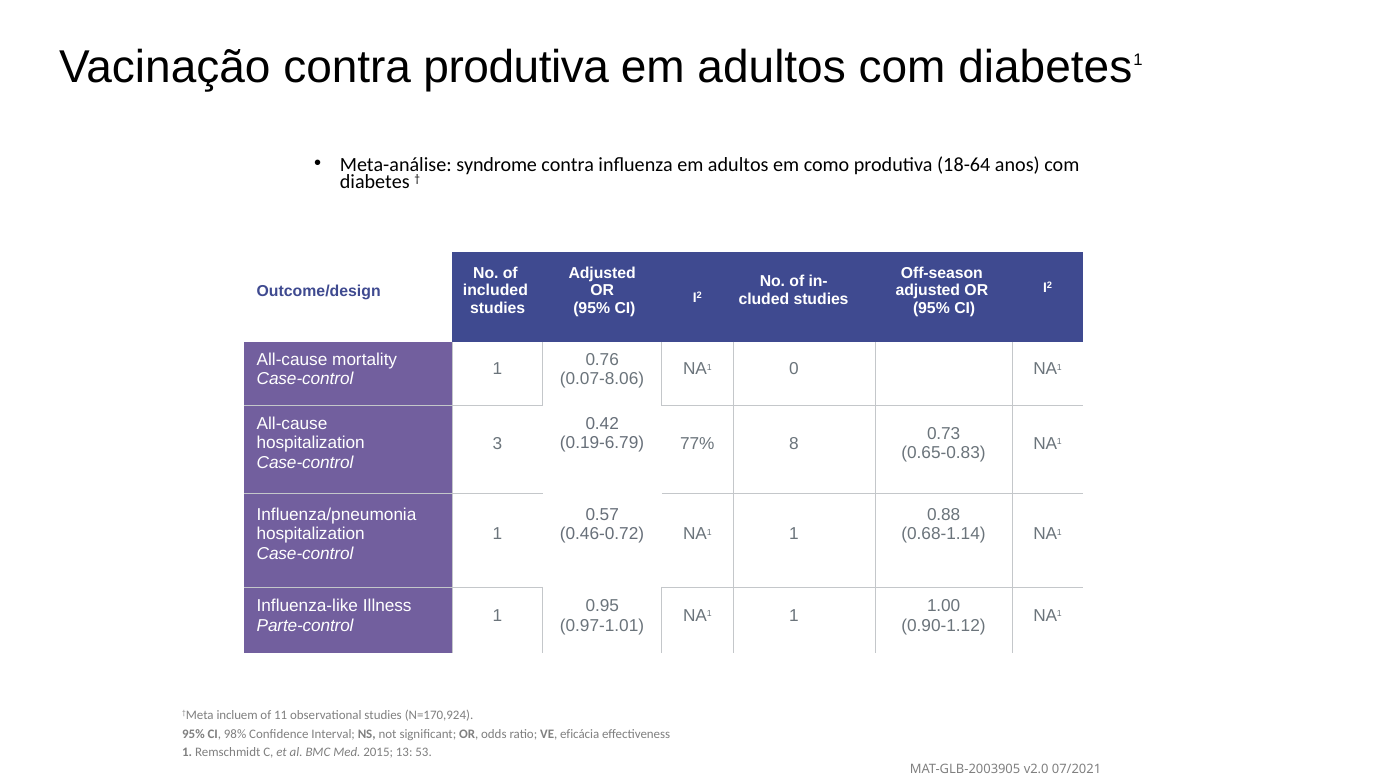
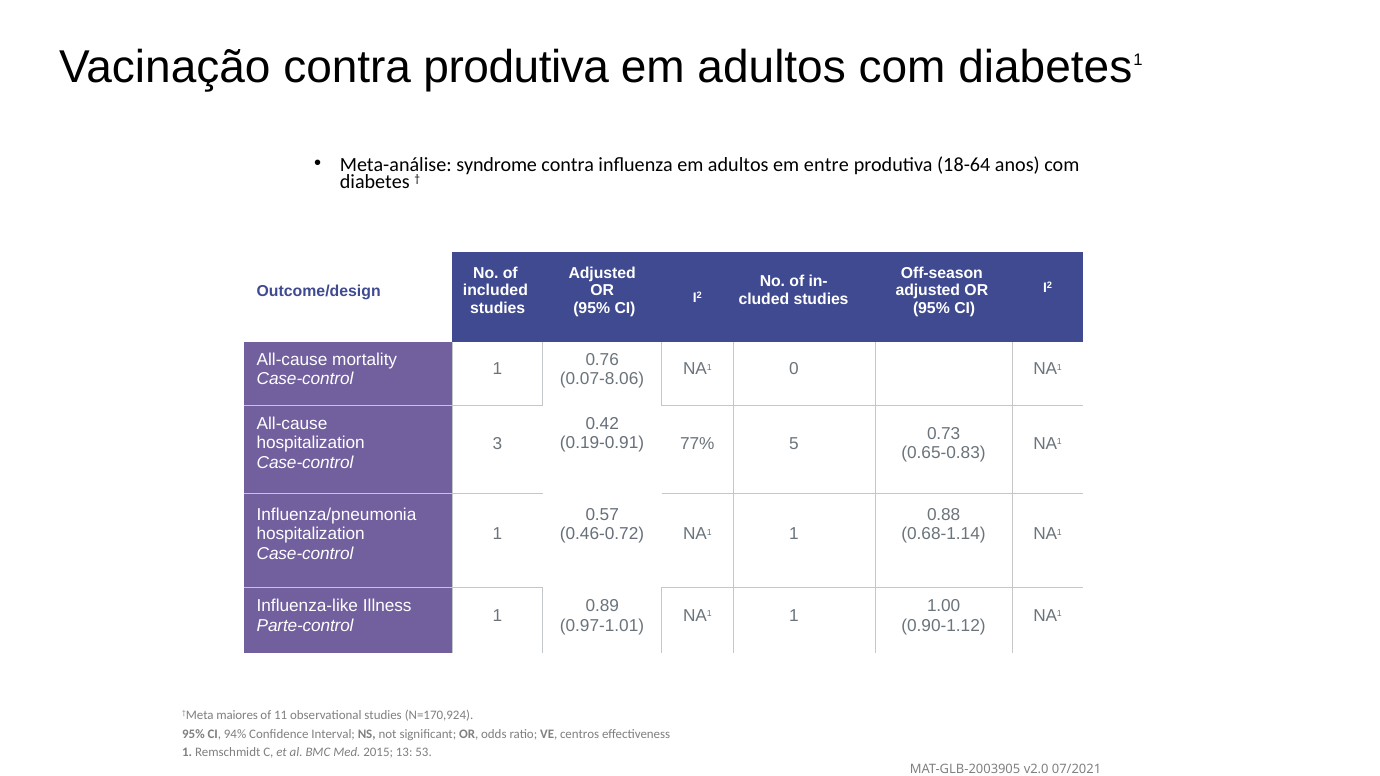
como: como -> entre (826, 164)
0.19-6.79: 0.19-6.79 -> 0.19-0.91 (602, 443)
8: 8 -> 5 (794, 444)
0.95: 0.95 -> 0.89 (602, 606)
incluem: incluem -> maiores (237, 716)
98%: 98% -> 94% (235, 734)
eficácia: eficácia -> centros (580, 734)
